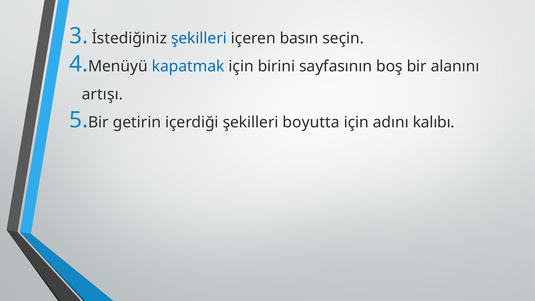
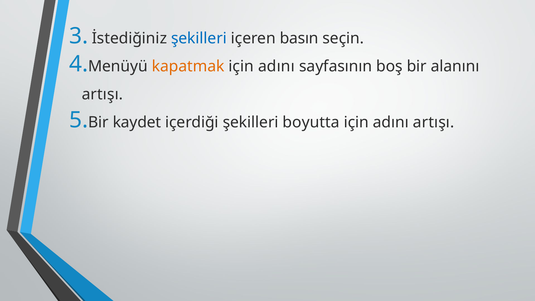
kapatmak colour: blue -> orange (188, 66)
birini: birini -> adını (276, 66)
getirin: getirin -> kaydet (137, 122)
adını kalıbı: kalıbı -> artışı (434, 122)
